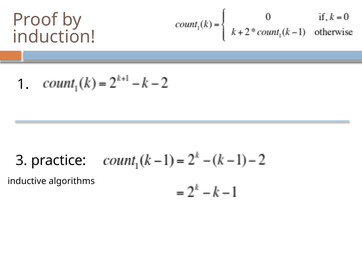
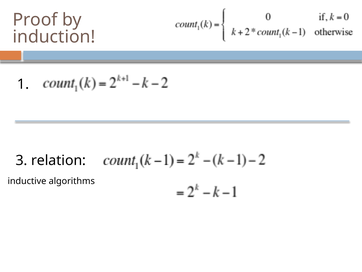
practice: practice -> relation (59, 160)
